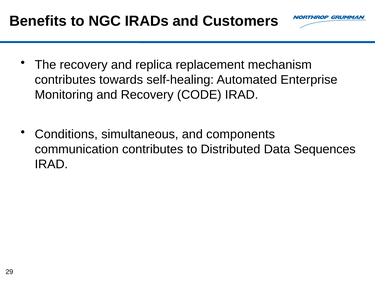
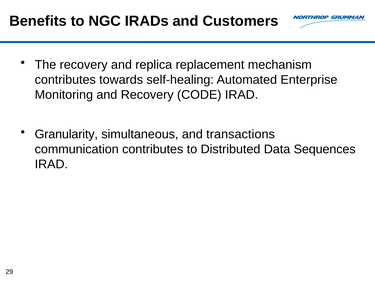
Conditions: Conditions -> Granularity (66, 134)
components: components -> transactions (241, 134)
